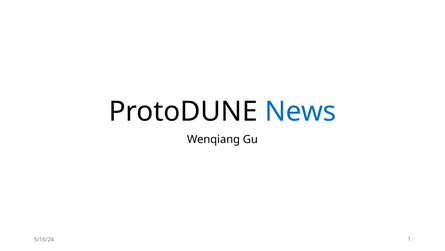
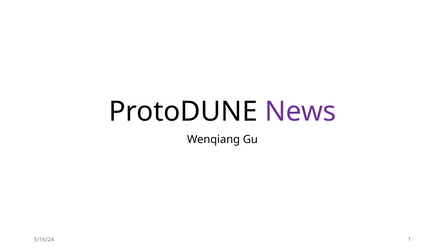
News colour: blue -> purple (301, 111)
